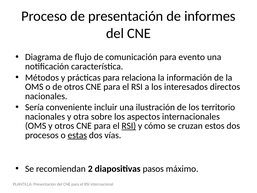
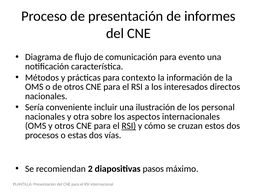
relaciona: relaciona -> contexto (139, 77)
territorio: territorio -> personal (218, 107)
estas underline: present -> none (77, 135)
